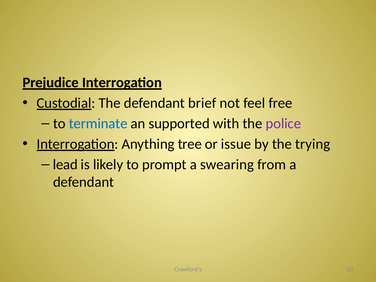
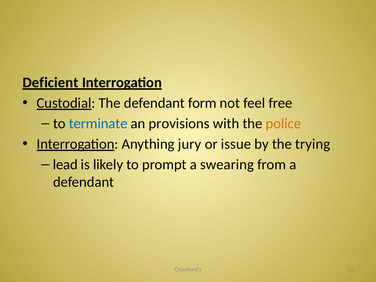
Prejudice: Prejudice -> Deficient (51, 83)
brief: brief -> form (202, 103)
supported: supported -> provisions (179, 124)
police colour: purple -> orange (283, 124)
tree: tree -> jury (190, 144)
